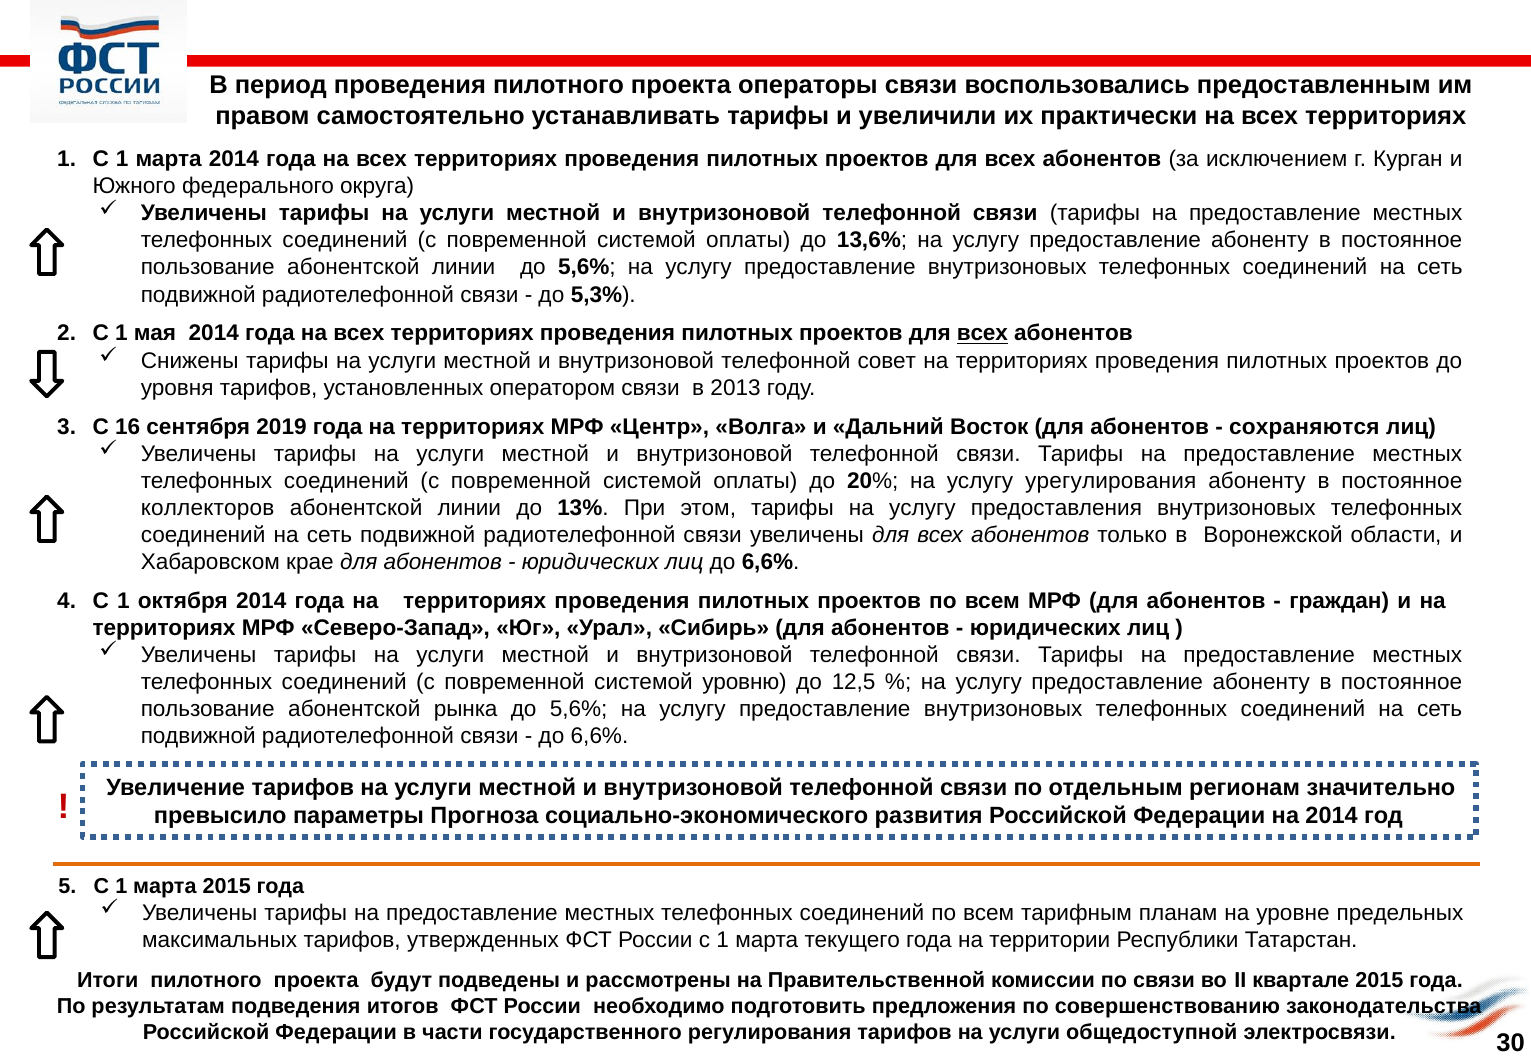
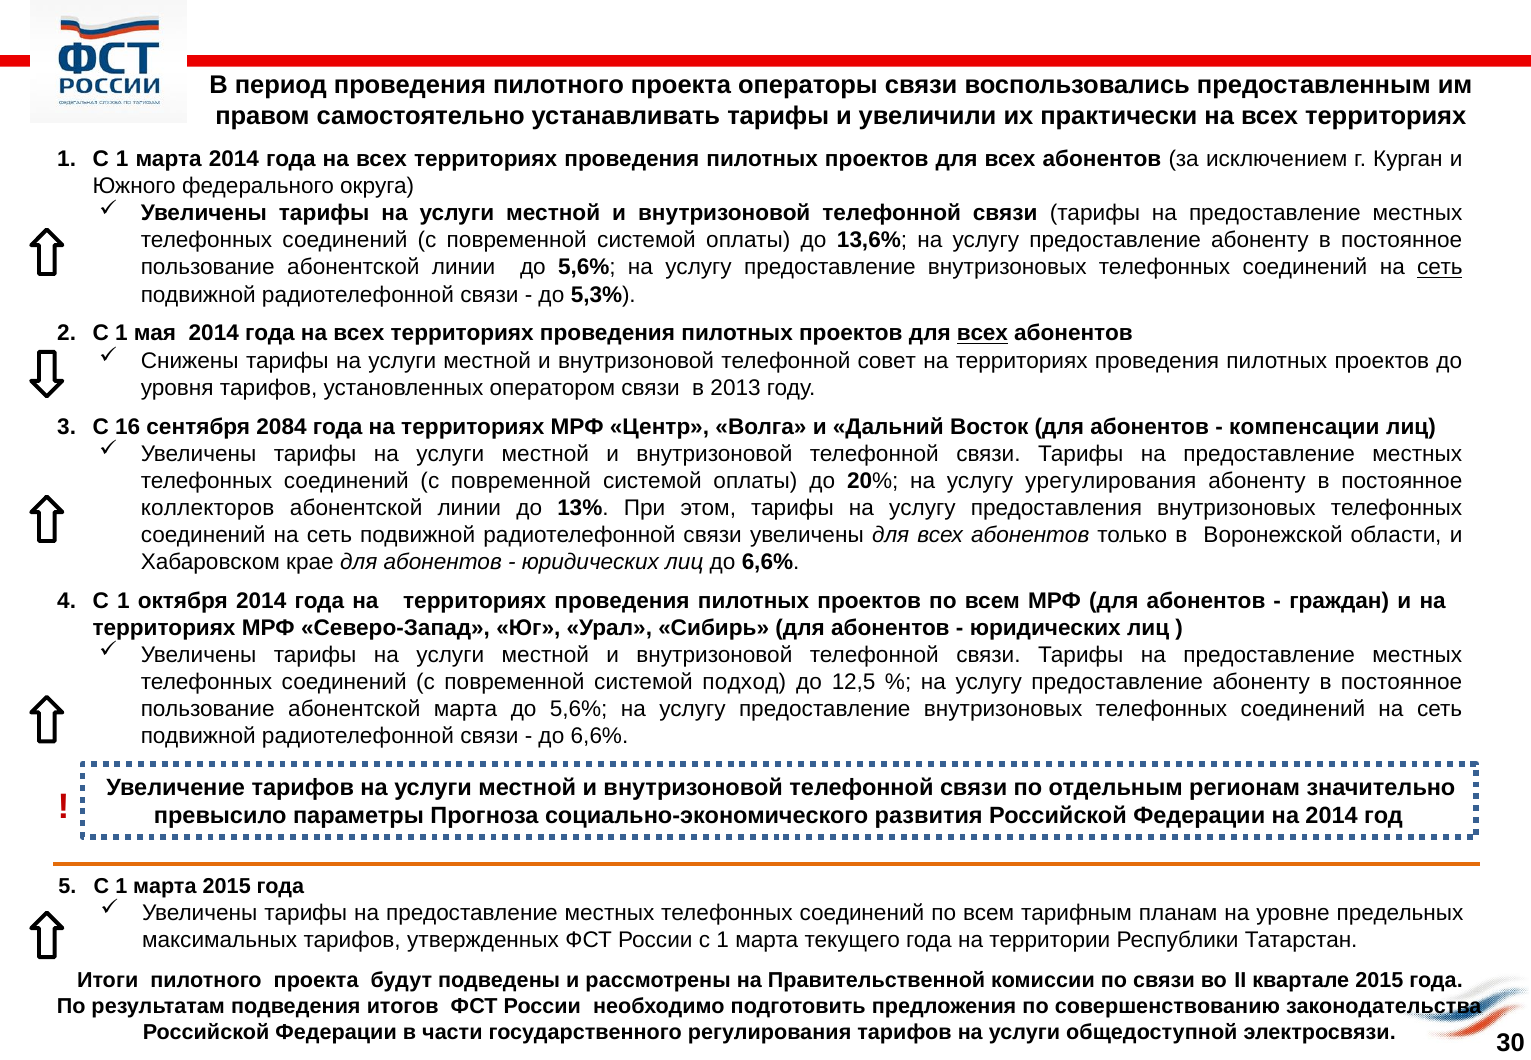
сеть underline: none -> present (1440, 267)
2019: 2019 -> 2084 (282, 427)
сохраняются: сохраняются -> компенсации (1304, 427)
уровню: уровню -> подход (744, 682)
абонентской рынка: рынка -> марта (466, 709)
